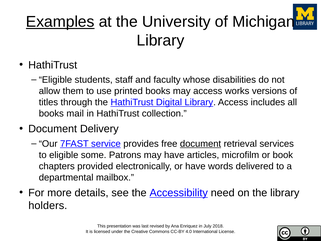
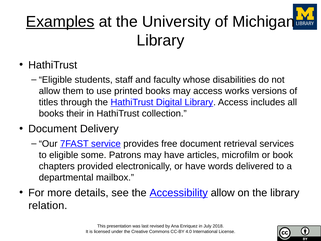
mail: mail -> their (75, 113)
document underline: present -> none (201, 144)
Accessibility need: need -> allow (223, 193)
holders: holders -> relation (48, 205)
